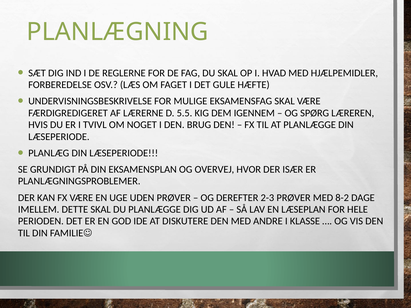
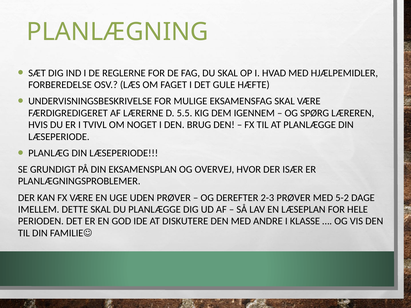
8-2: 8-2 -> 5-2 (342, 198)
